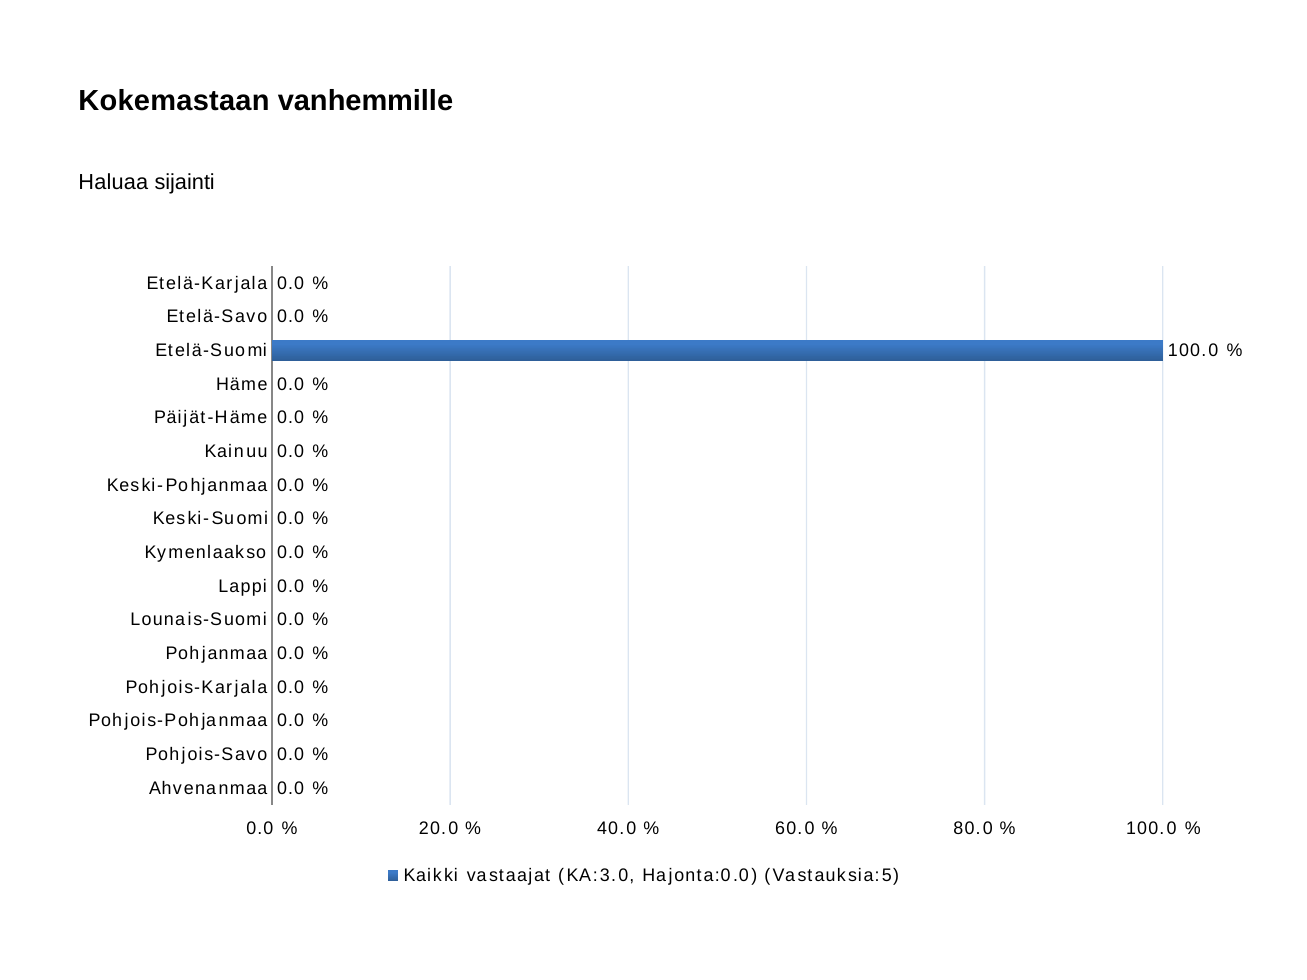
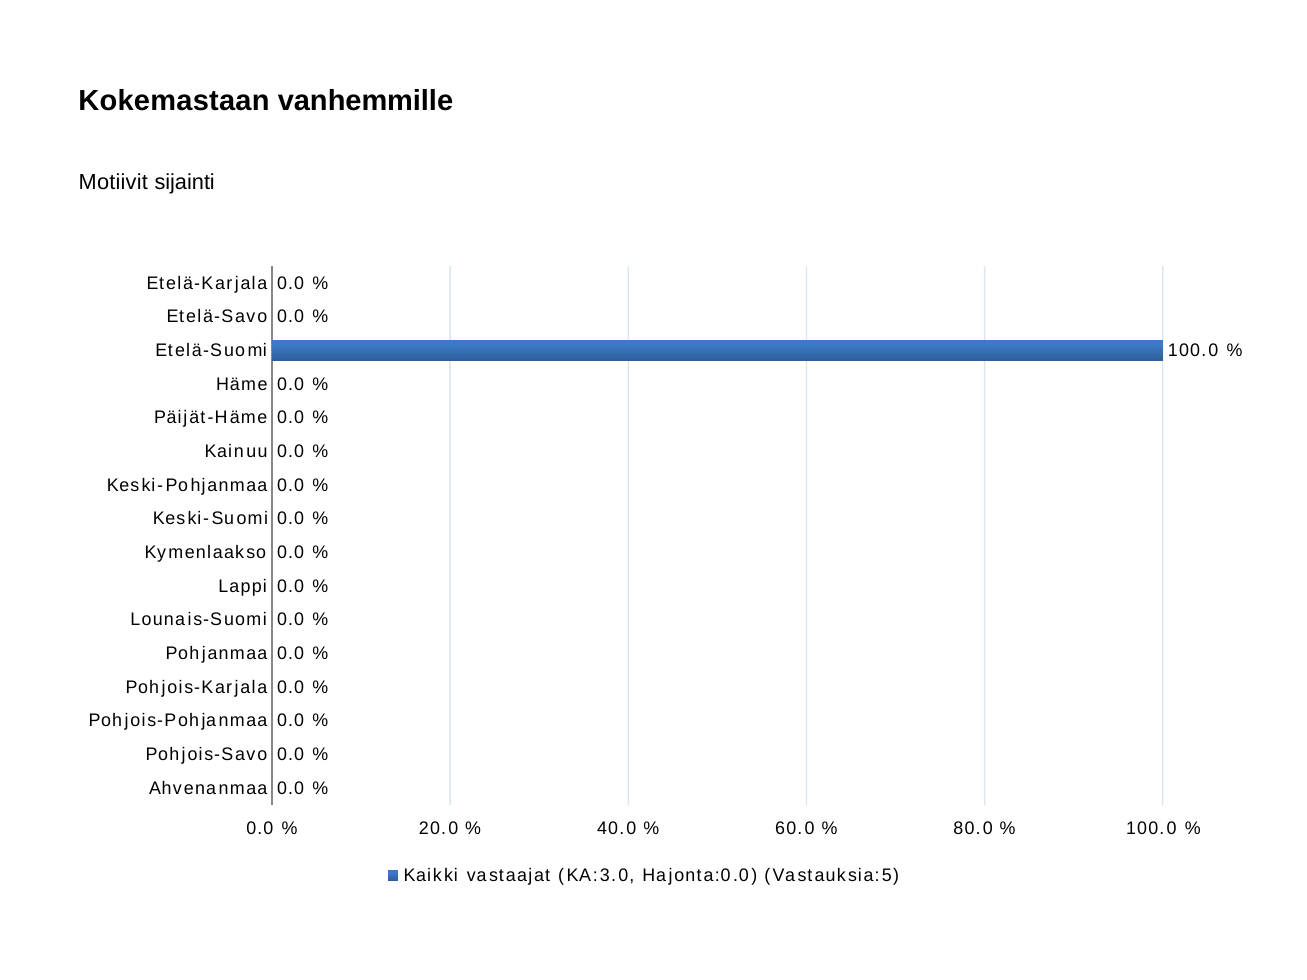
Haluaa: Haluaa -> Motiivit (113, 182)
